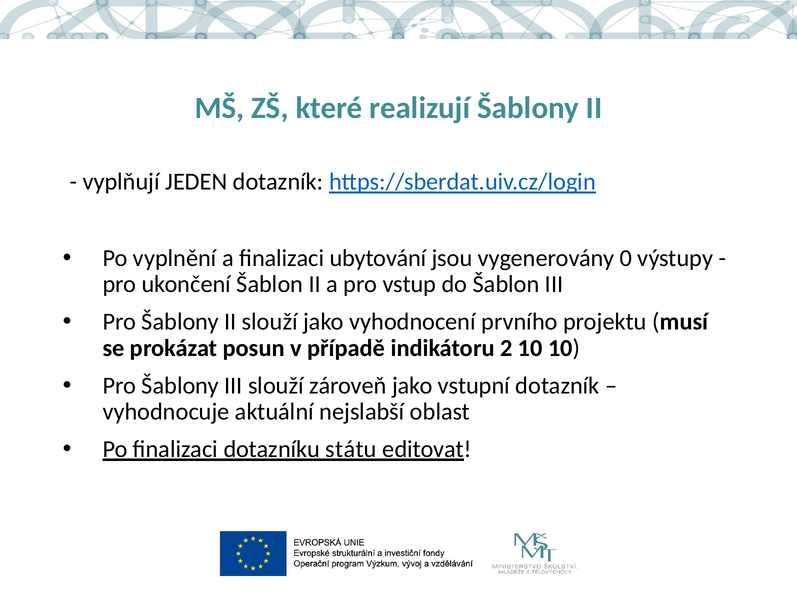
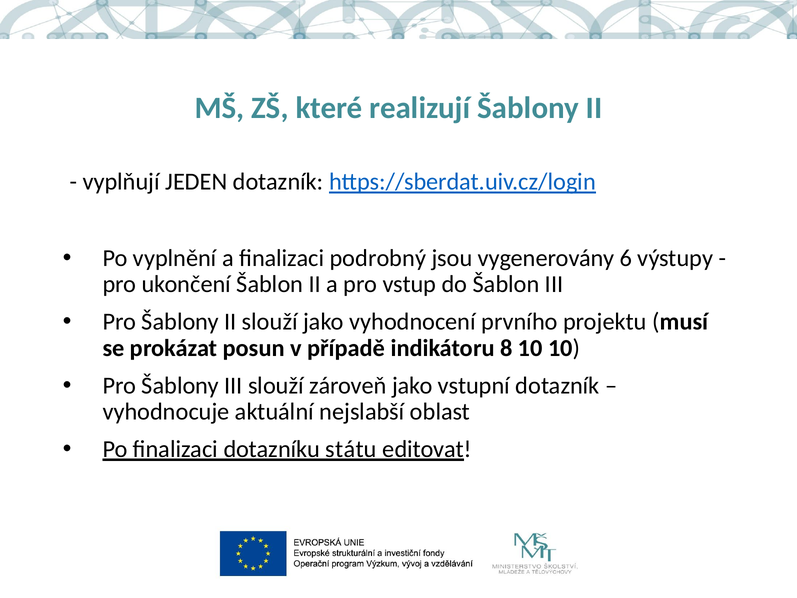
ubytování: ubytování -> podrobný (378, 258)
0: 0 -> 6 (626, 258)
2: 2 -> 8 (506, 348)
